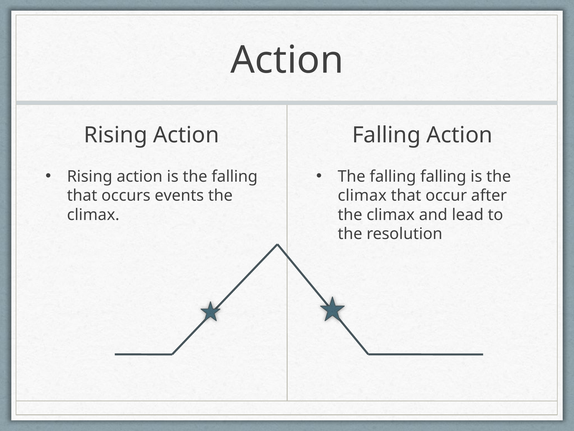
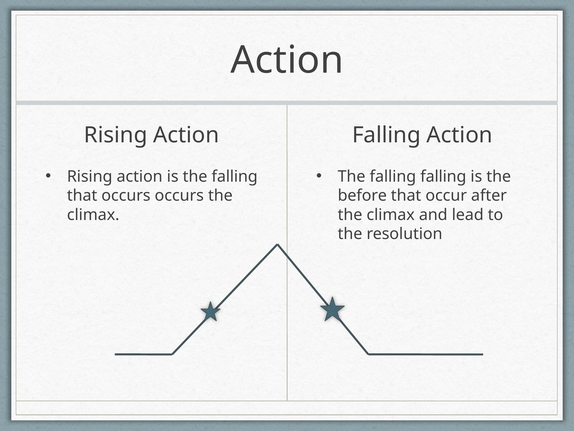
occurs events: events -> occurs (179, 195)
climax: climax -> before (362, 195)
